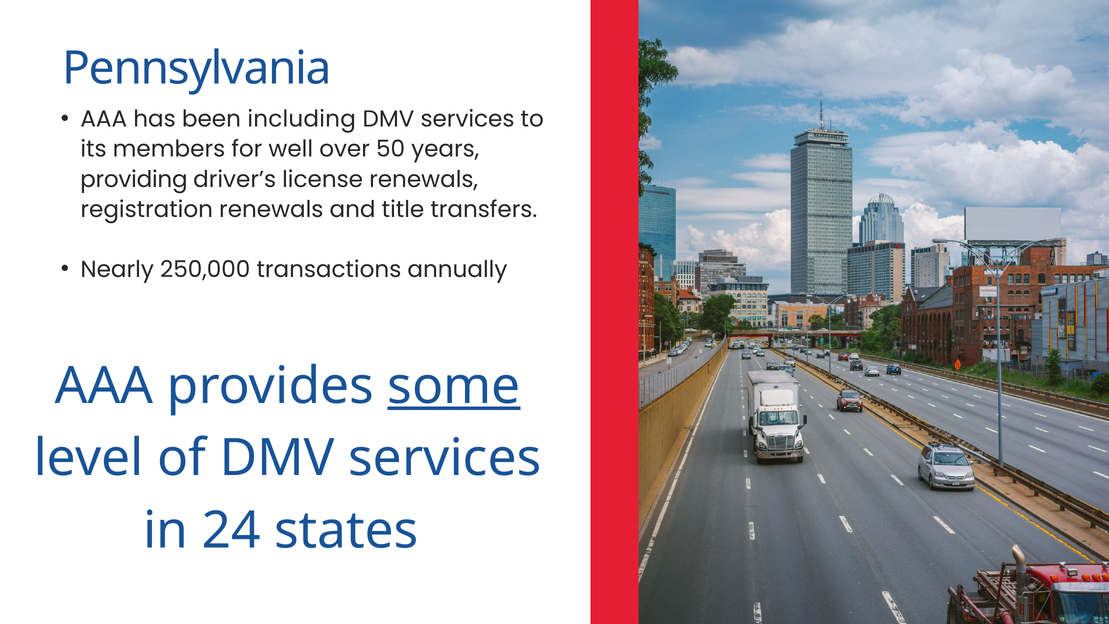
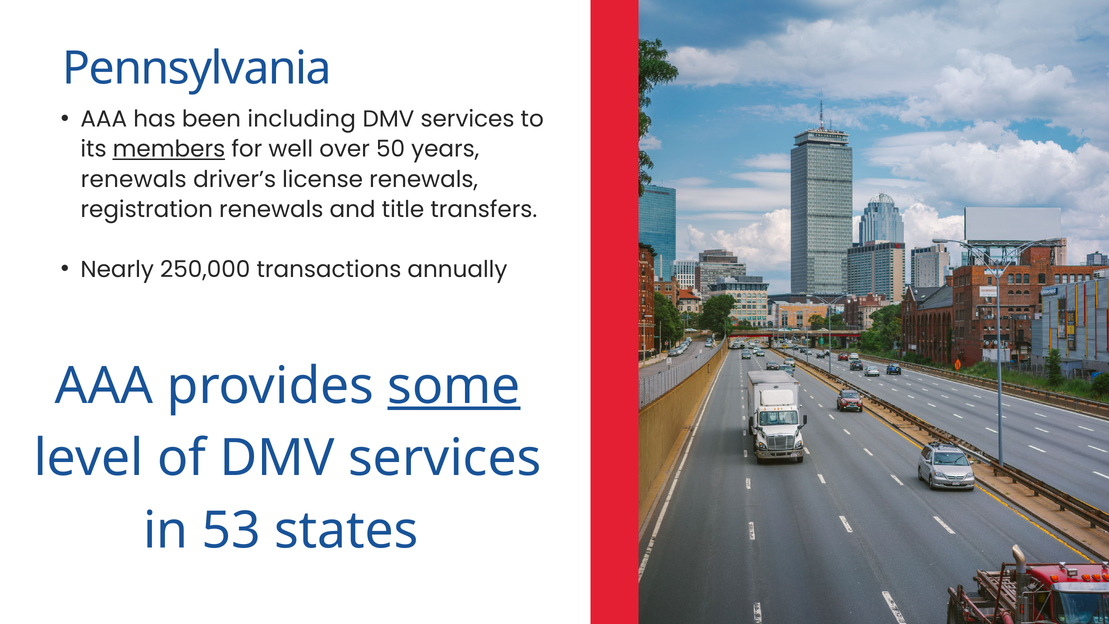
members underline: none -> present (169, 149)
providing: providing -> renewals (134, 179)
24: 24 -> 53 (231, 530)
